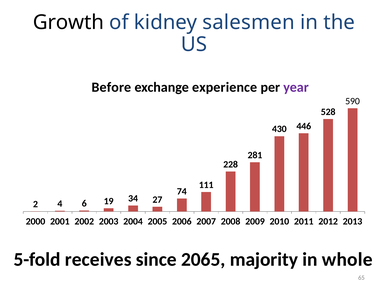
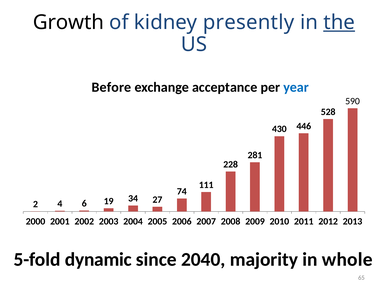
salesmen: salesmen -> presently (249, 22)
the underline: none -> present (339, 22)
experience: experience -> acceptance (225, 87)
year colour: purple -> blue (296, 87)
receives: receives -> dynamic (98, 260)
2065: 2065 -> 2040 (203, 260)
